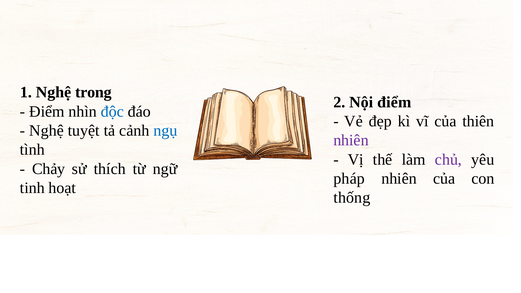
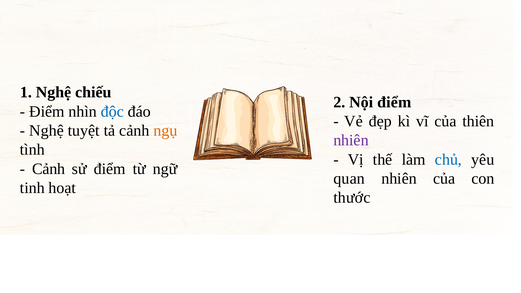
trong: trong -> chiếu (93, 92)
ngụ colour: blue -> orange (165, 131)
chủ colour: purple -> blue (448, 159)
Chảy: Chảy -> Cảnh (49, 169)
sử thích: thích -> điểm (110, 169)
pháp: pháp -> quan (349, 179)
thống: thống -> thước (352, 198)
